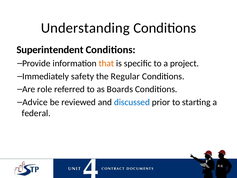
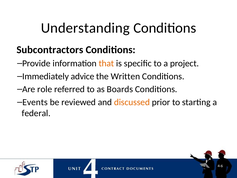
Superintendent: Superintendent -> Subcontractors (50, 50)
safety: safety -> advice (83, 76)
Regular: Regular -> Written (125, 76)
Advice: Advice -> Events (35, 102)
discussed colour: blue -> orange (132, 102)
